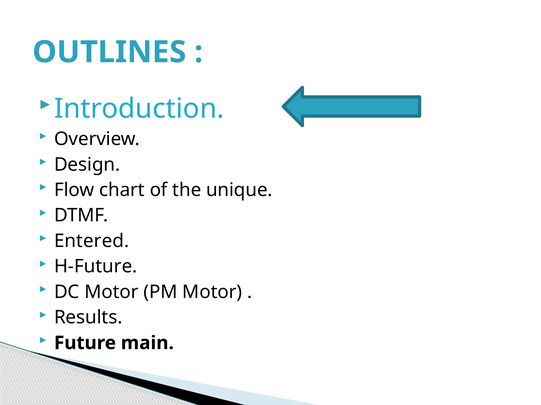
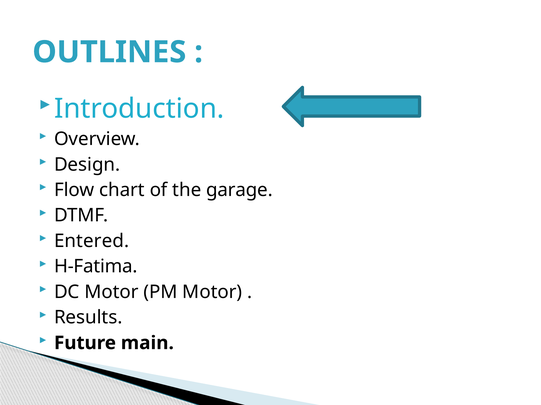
unique: unique -> garage (239, 190)
H-Future: H-Future -> H-Fatima (96, 267)
